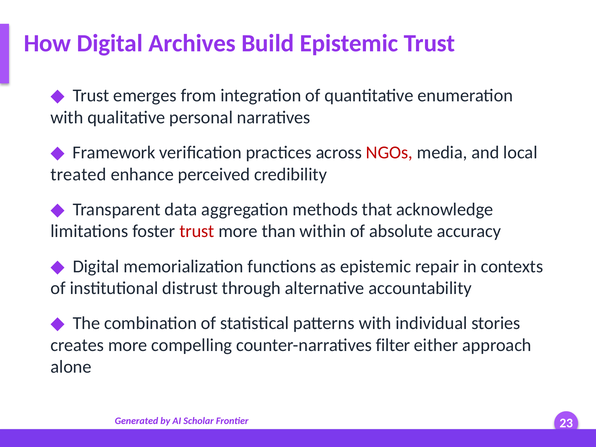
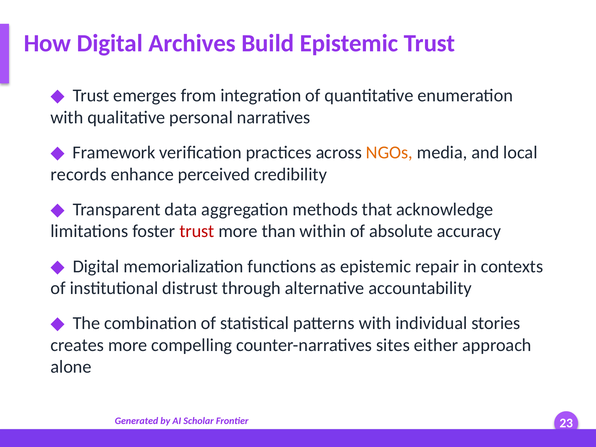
NGOs colour: red -> orange (389, 153)
treated: treated -> records (79, 174)
filter: filter -> sites (393, 345)
